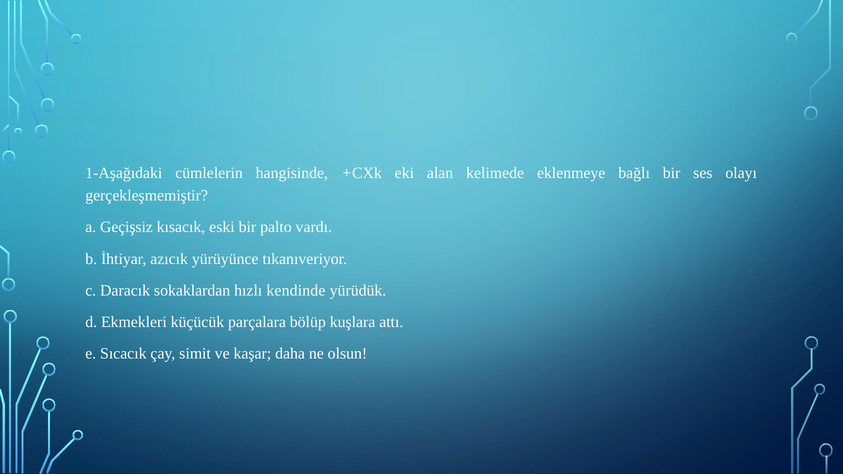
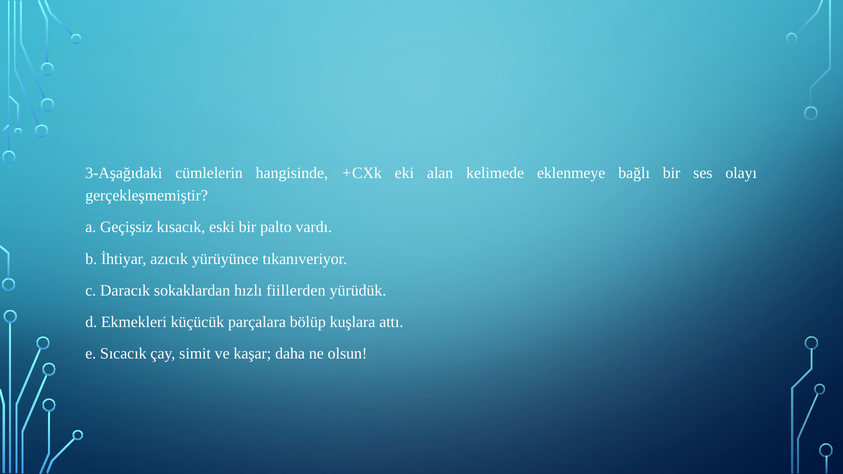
1-Aşağıdaki: 1-Aşağıdaki -> 3-Aşağıdaki (124, 173)
kendinde: kendinde -> fiillerden (296, 290)
